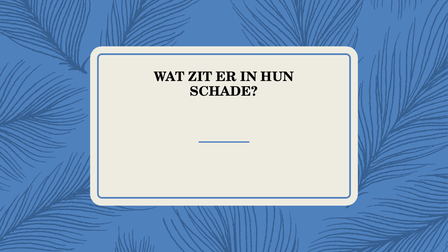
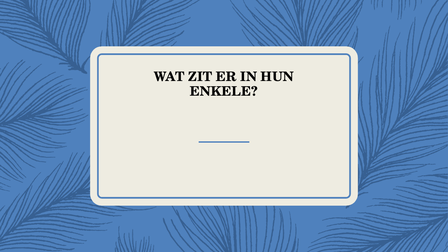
SCHADE: SCHADE -> ENKELE (224, 92)
